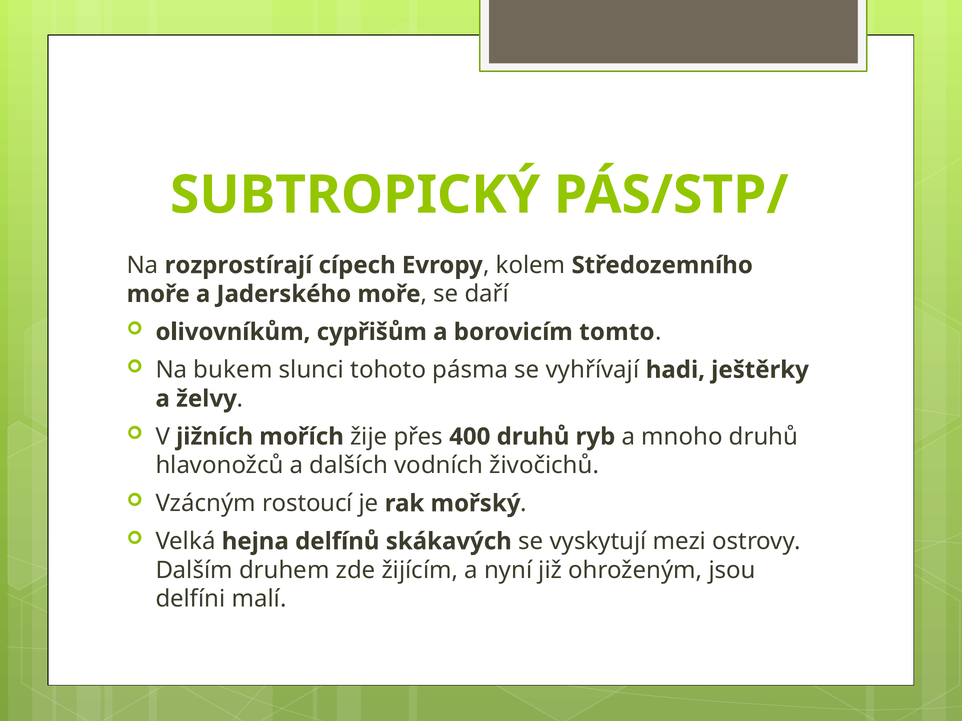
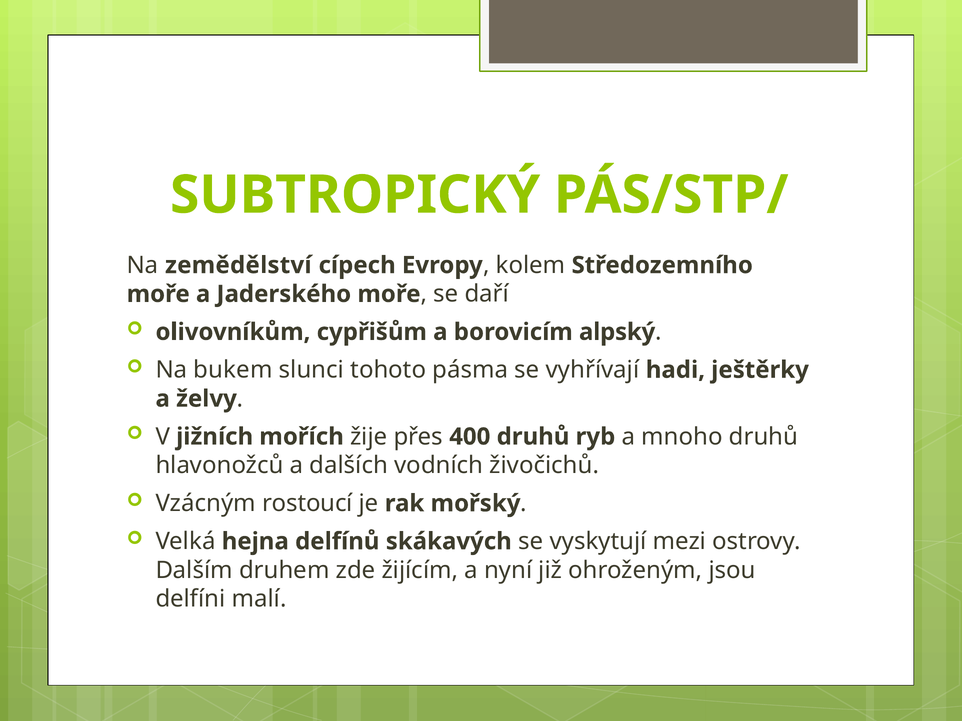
rozprostírají: rozprostírají -> zemědělství (238, 265)
tomto: tomto -> alpský (617, 332)
